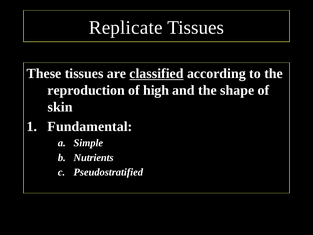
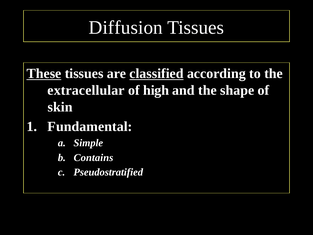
Replicate: Replicate -> Diffusion (126, 27)
These underline: none -> present (44, 73)
reproduction: reproduction -> extracellular (86, 90)
Nutrients: Nutrients -> Contains (93, 157)
